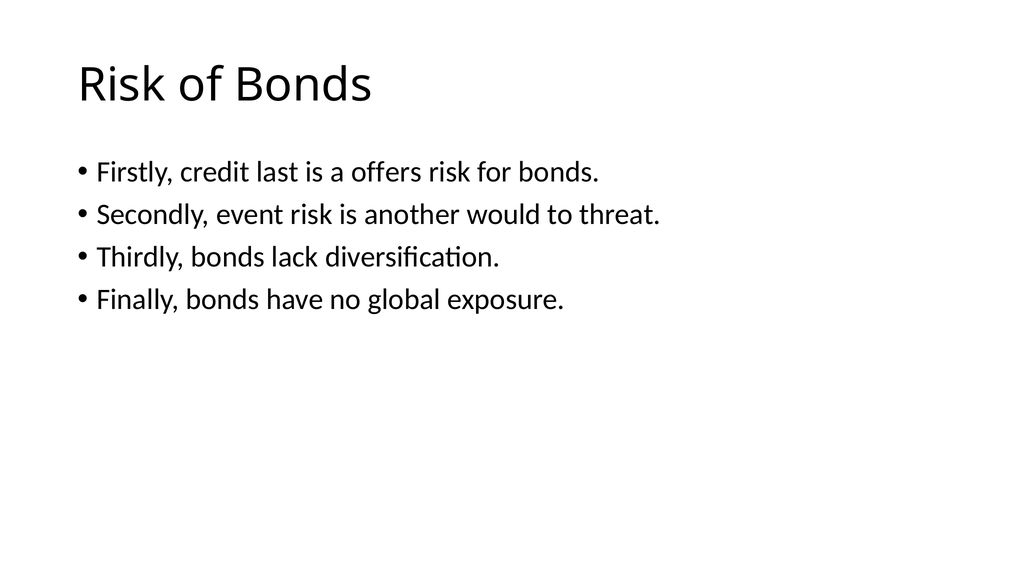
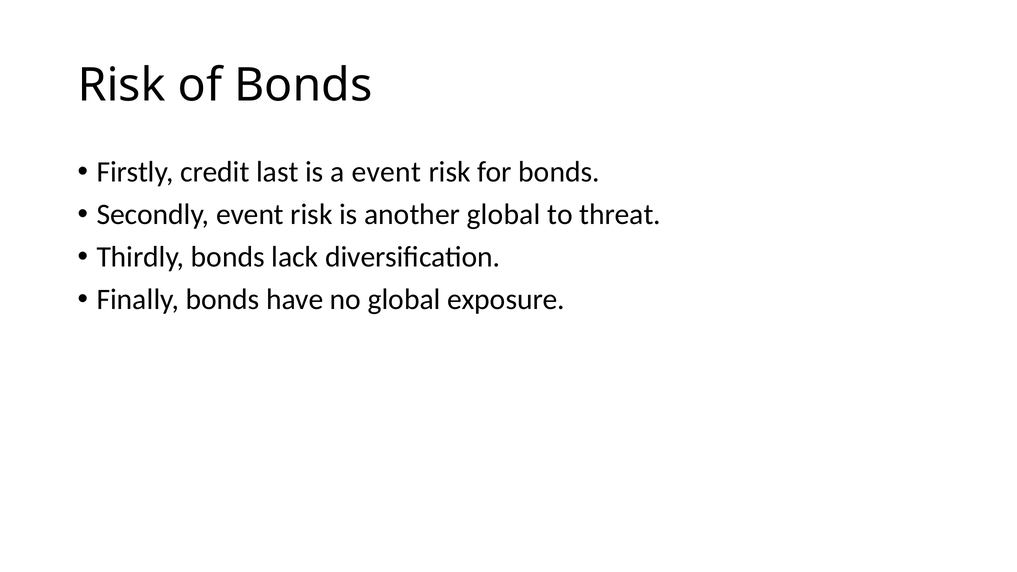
a offers: offers -> event (386, 172)
another would: would -> global (504, 214)
